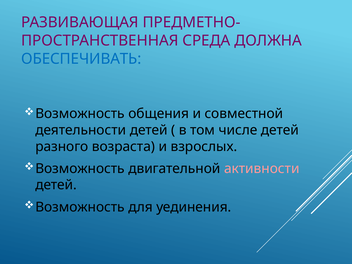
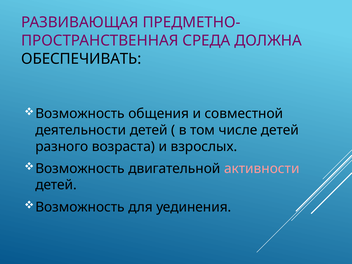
ОБЕСПЕЧИВАТЬ colour: blue -> black (81, 59)
